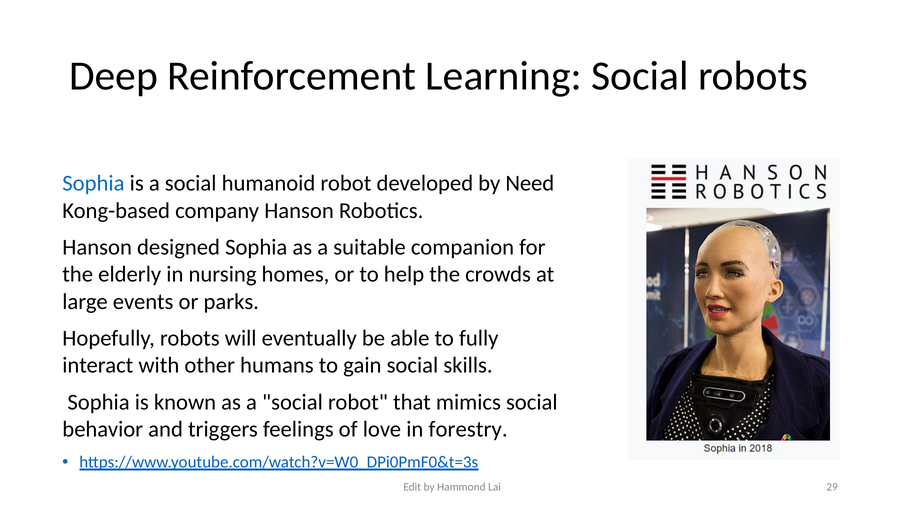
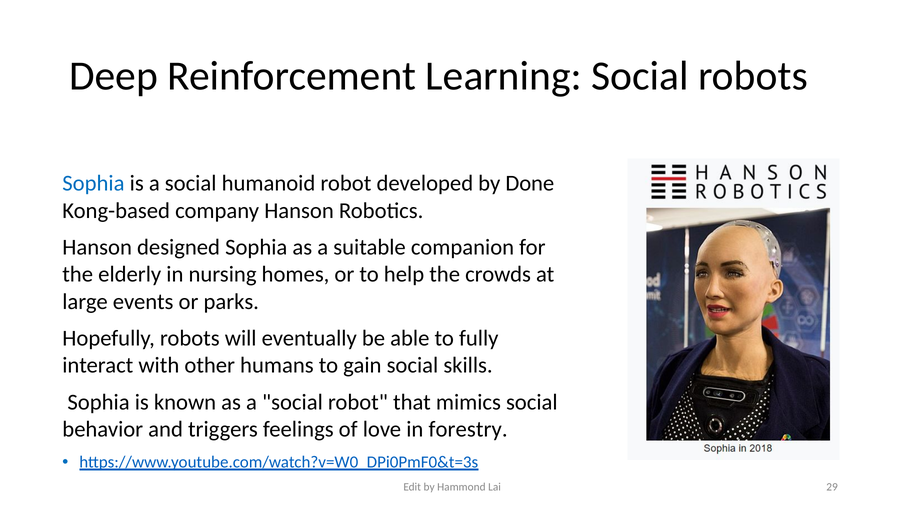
Need: Need -> Done (530, 183)
